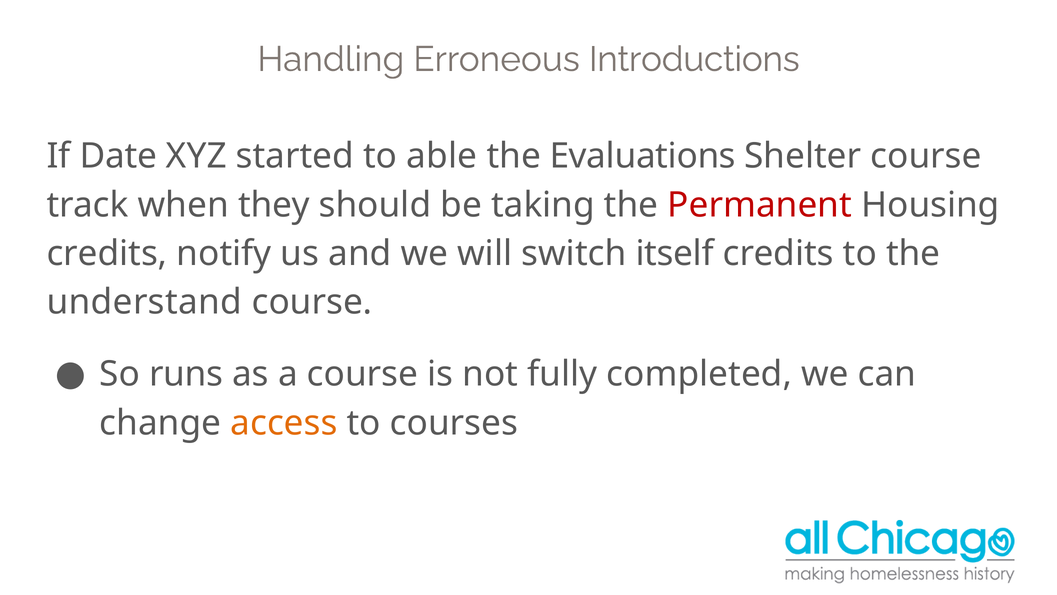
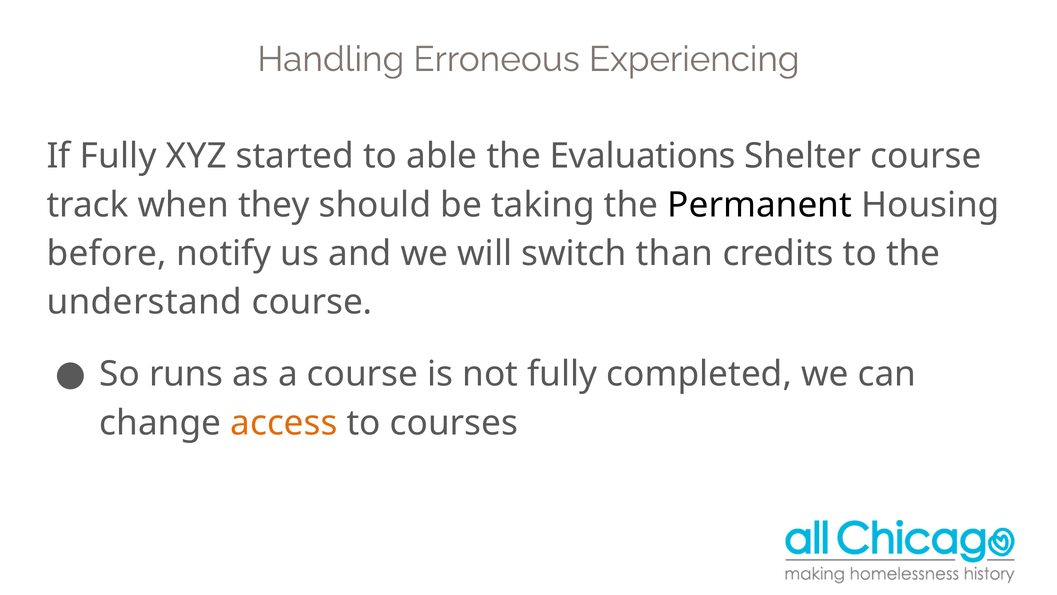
Introductions: Introductions -> Experiencing (694, 59)
If Date: Date -> Fully (118, 156)
Permanent colour: red -> black (760, 205)
credits: credits -> before (107, 253)
itself: itself -> than (674, 253)
